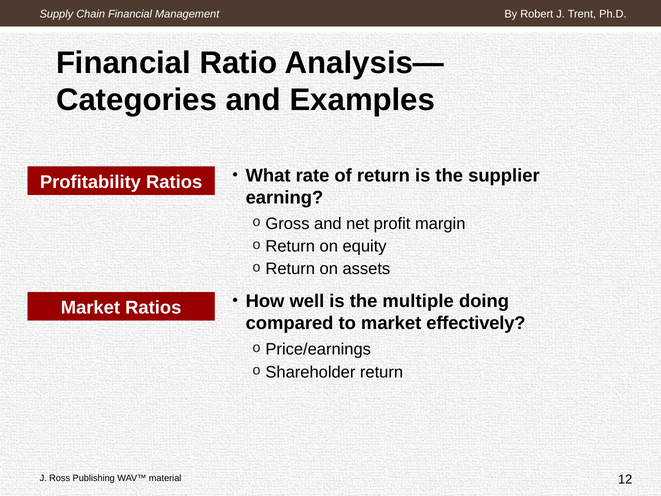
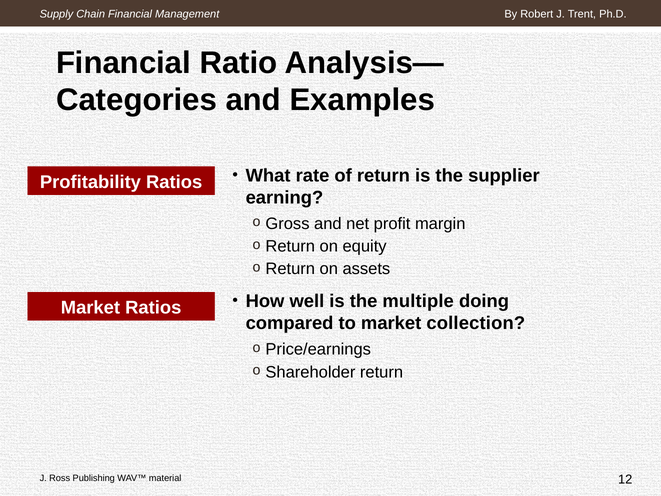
effectively: effectively -> collection (476, 323)
